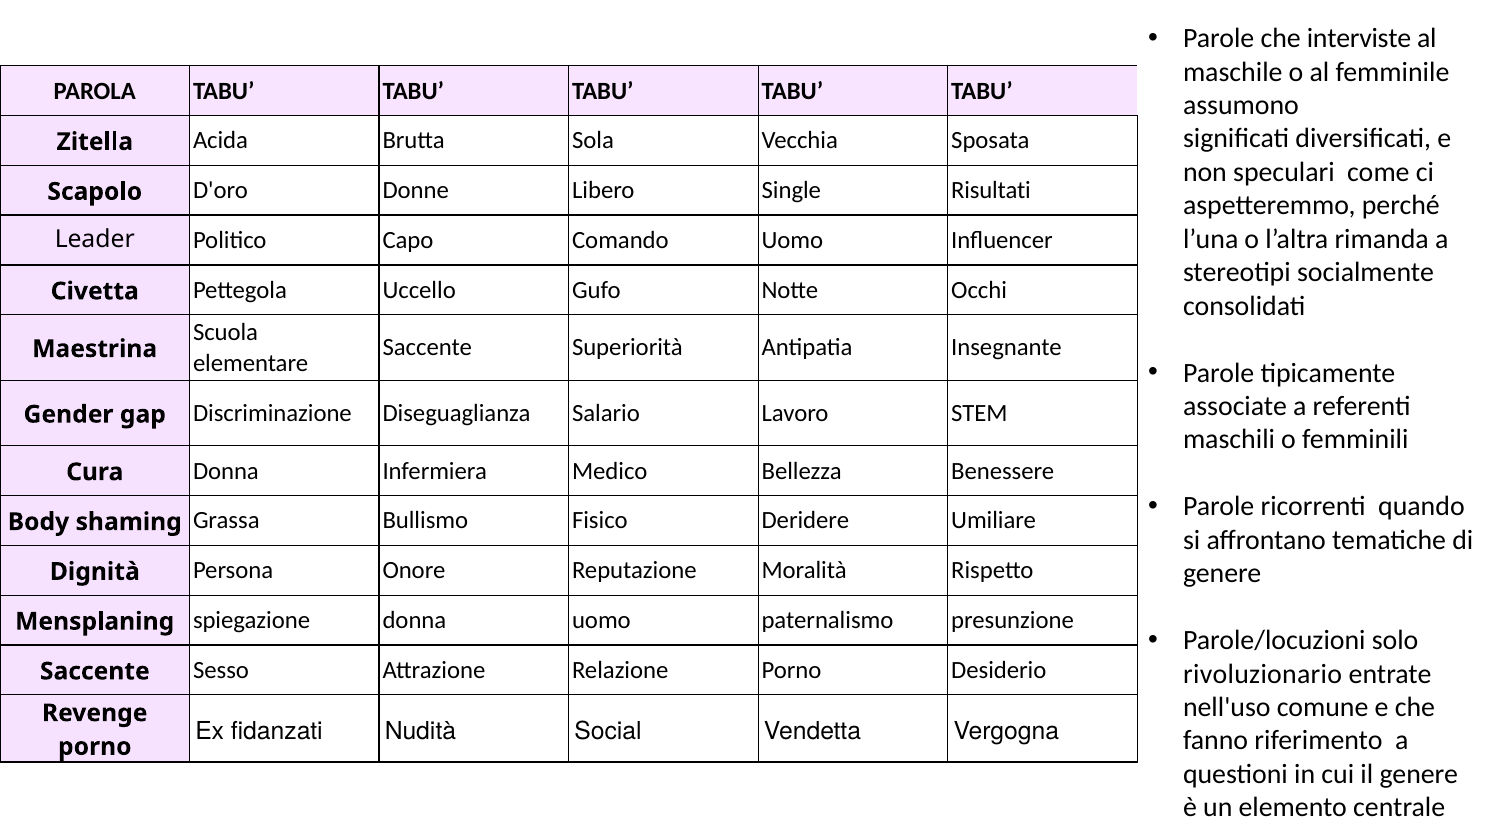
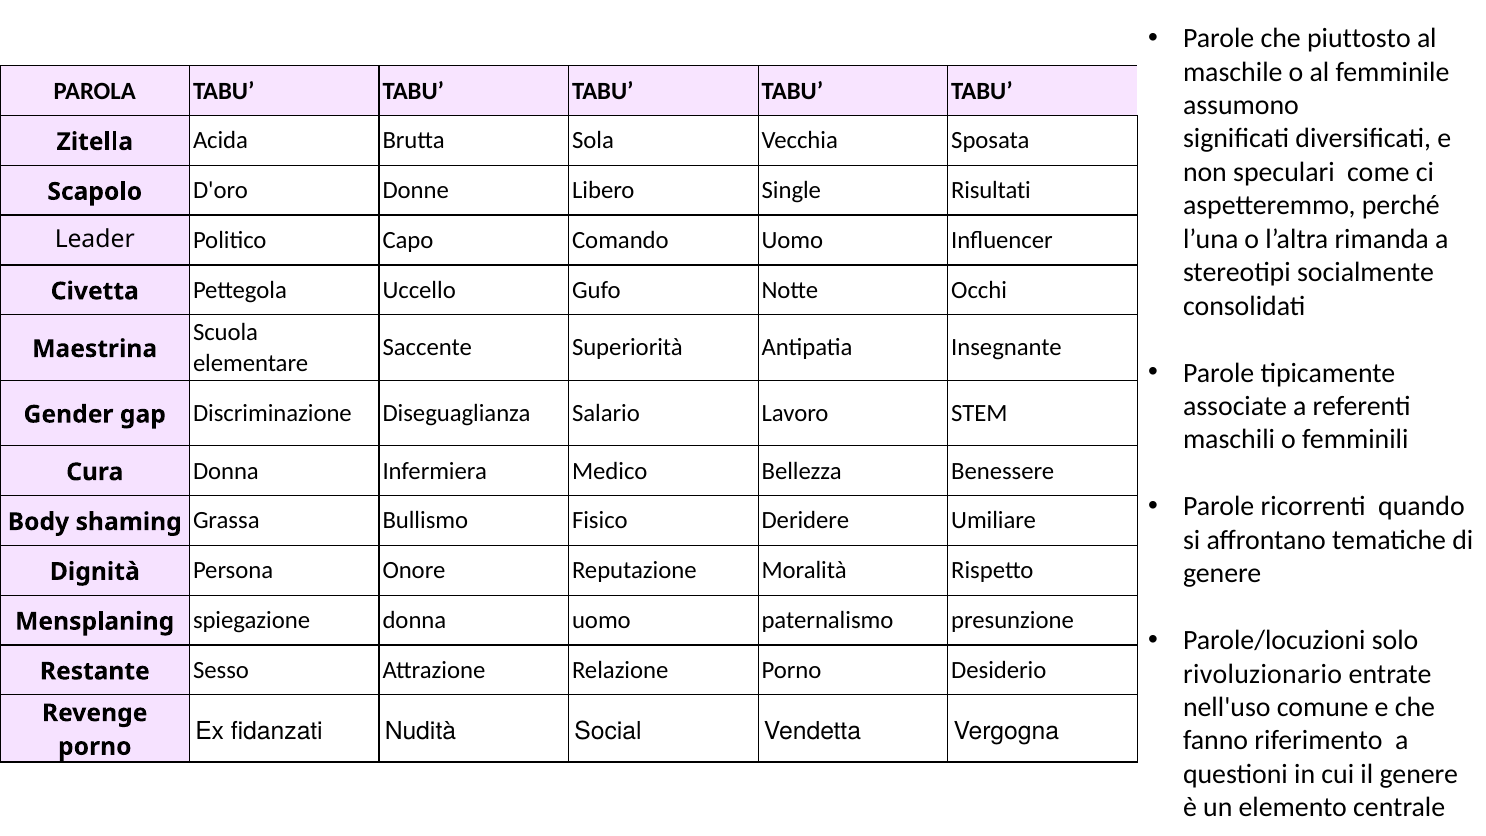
interviste: interviste -> piuttosto (1359, 38)
Saccente: Saccente -> Restante (95, 671)
